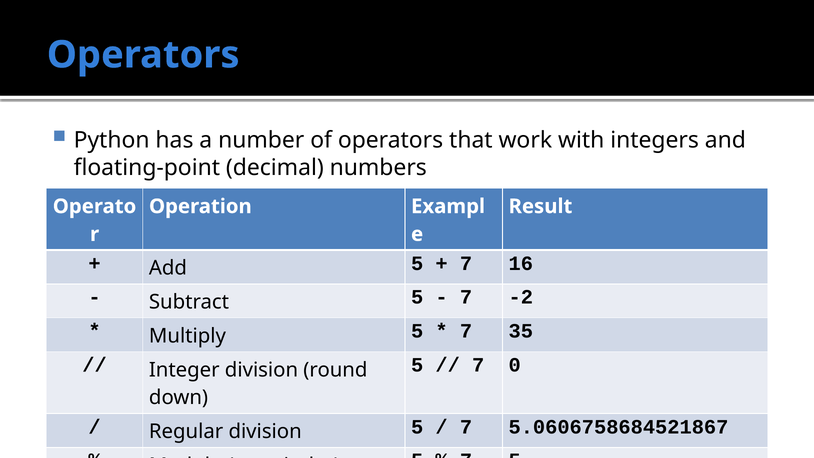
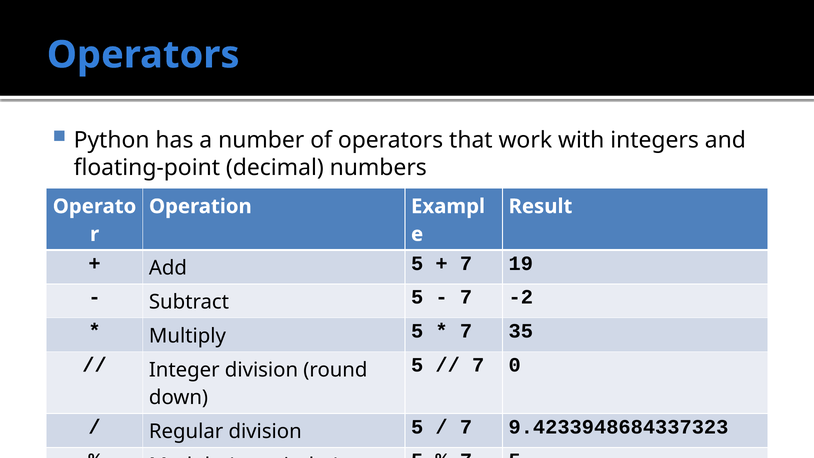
16: 16 -> 19 (521, 263)
5.0606758684521867: 5.0606758684521867 -> 9.4233948684337323 (618, 427)
